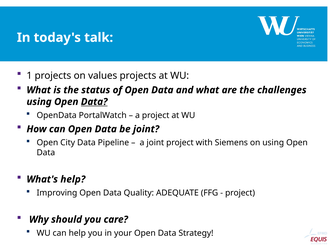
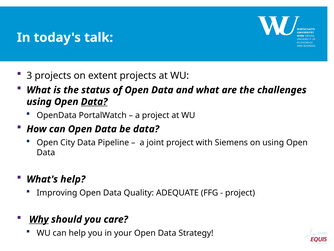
1: 1 -> 3 (29, 75)
values: values -> extent (103, 75)
be joint: joint -> data (146, 129)
Why underline: none -> present (39, 219)
